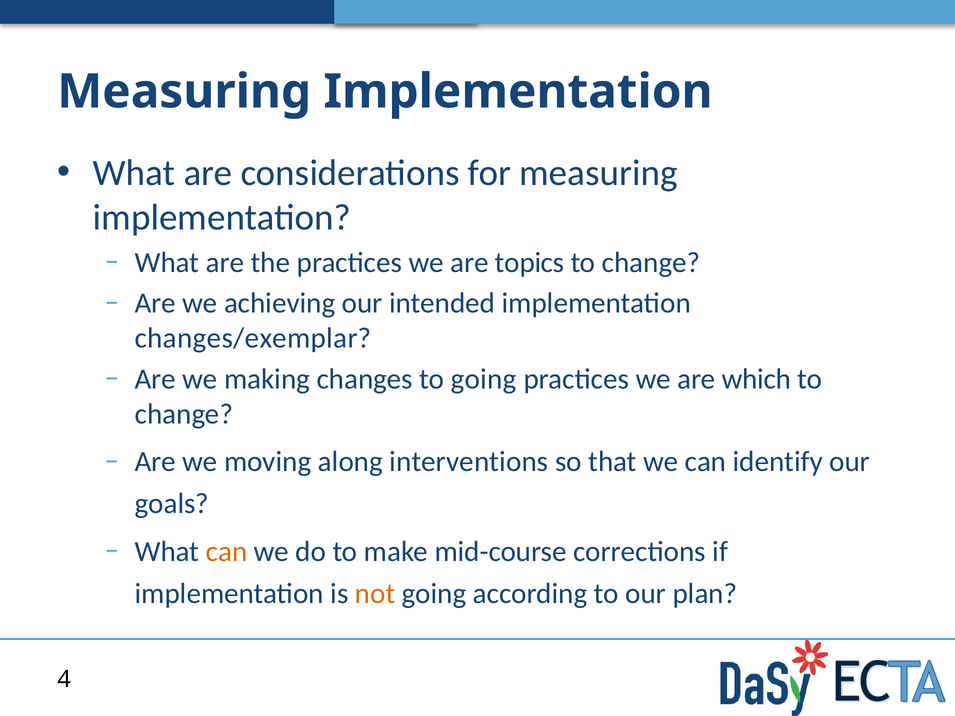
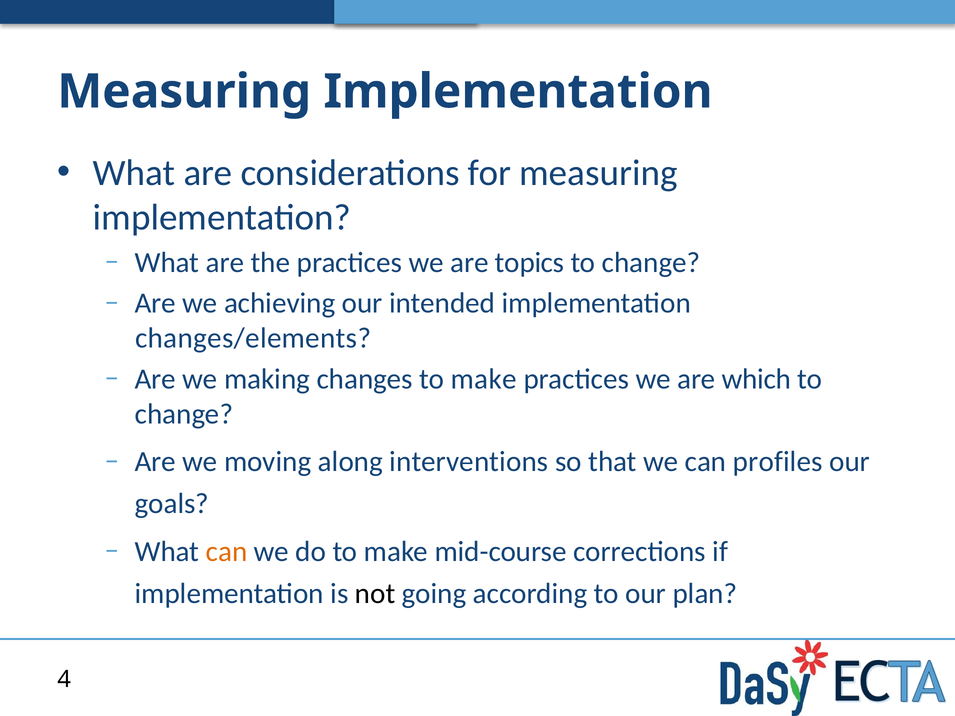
changes/exemplar: changes/exemplar -> changes/elements (253, 338)
changes to going: going -> make (484, 379)
identify: identify -> profiles (778, 462)
not colour: orange -> black (375, 594)
